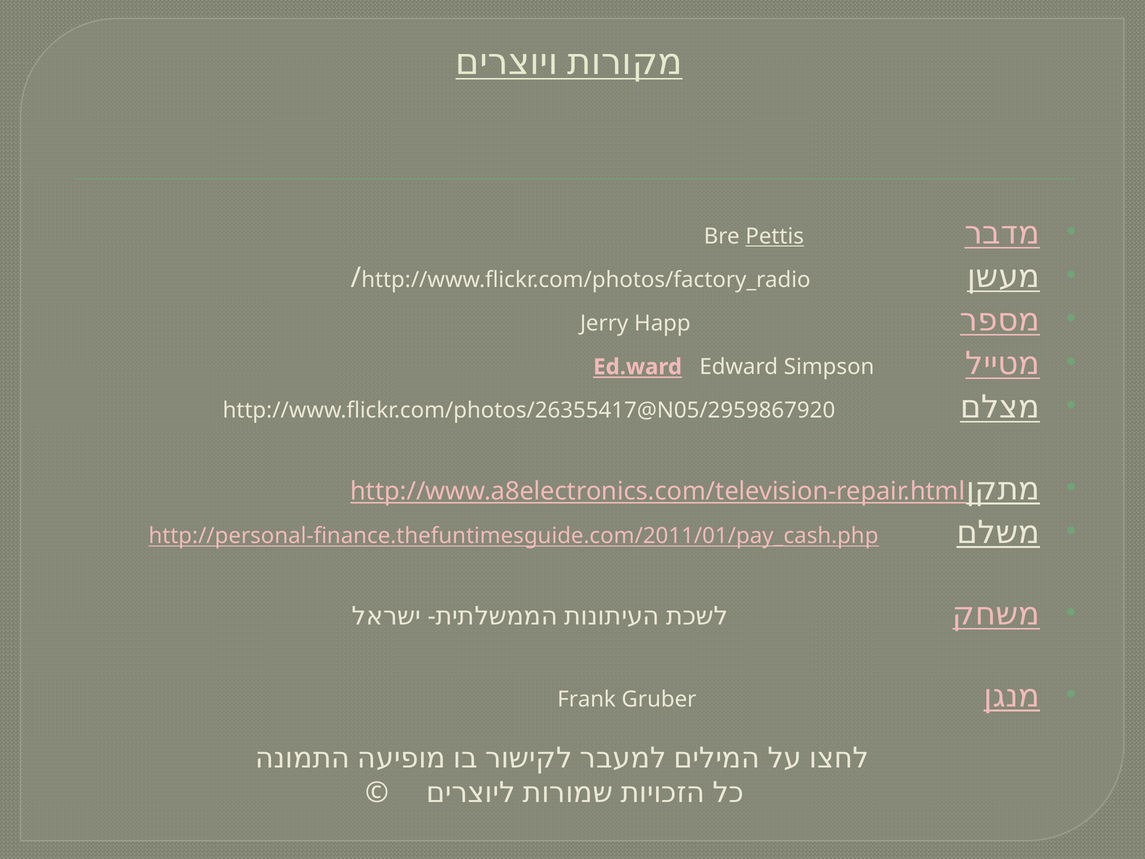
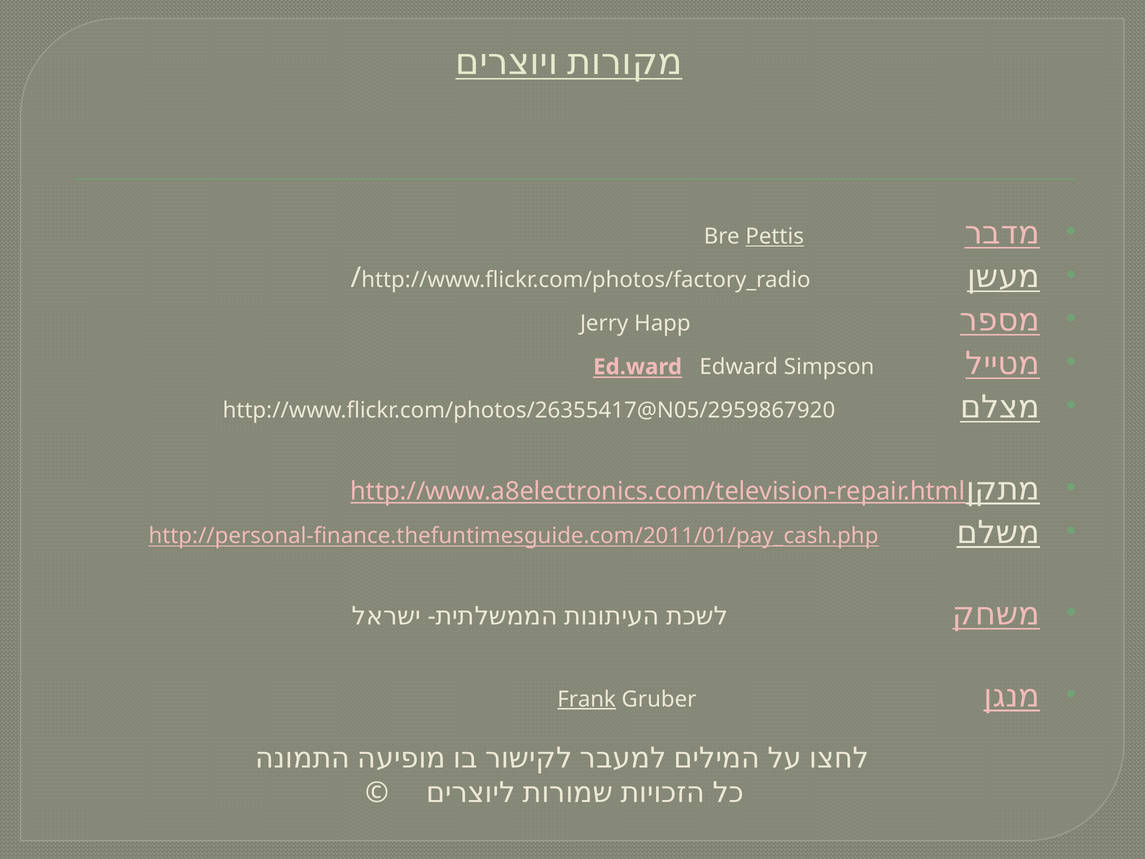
Frank underline: none -> present (587, 699)
